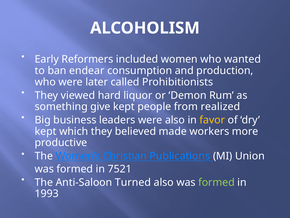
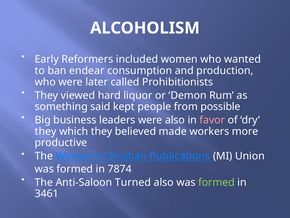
give: give -> said (100, 106)
realized: realized -> possible (221, 106)
favor colour: yellow -> pink (212, 120)
kept: kept -> they (46, 131)
7521: 7521 -> 7874 (120, 169)
1993: 1993 -> 3461 (47, 193)
